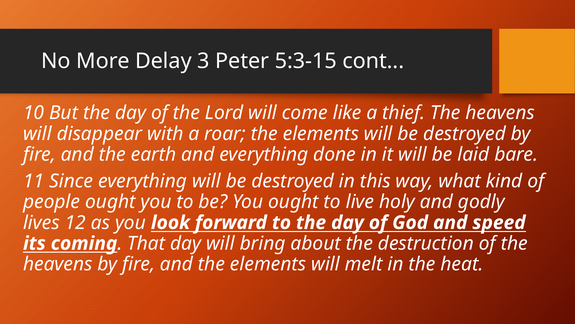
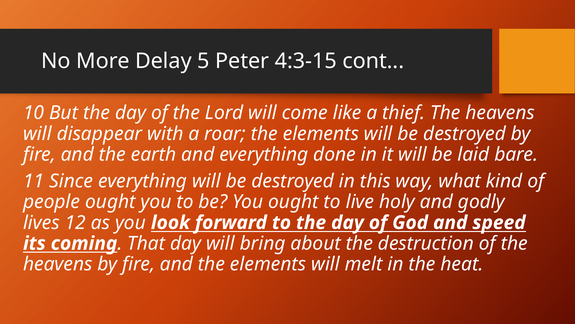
3: 3 -> 5 (203, 61)
5:3-15: 5:3-15 -> 4:3-15 (306, 61)
